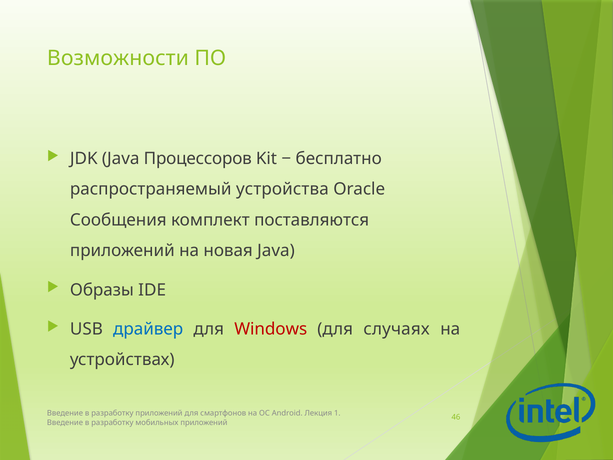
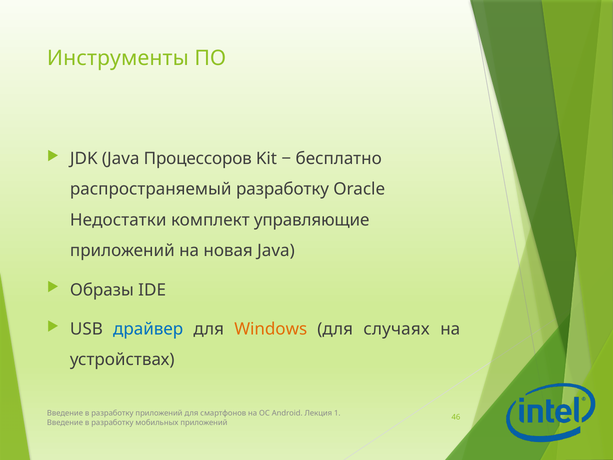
Возможности: Возможности -> Инструменты (118, 58)
распространяемый устройства: устройства -> разработку (283, 189)
Сообщения: Сообщения -> Недостатки (118, 220)
поставляются: поставляются -> управляющие (312, 220)
Windows colour: red -> orange (271, 329)
